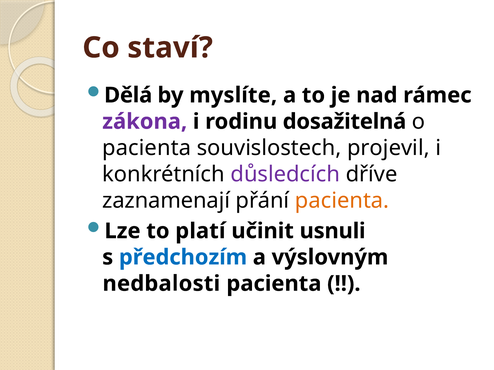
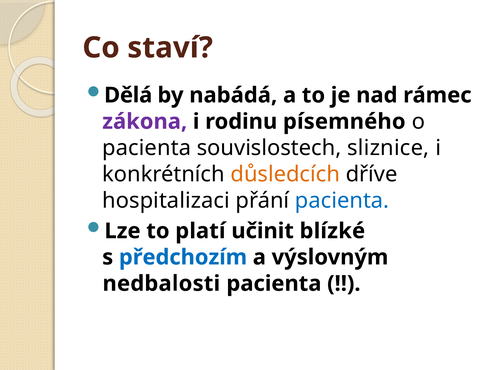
myslíte: myslíte -> nabádá (233, 95)
dosažitelná: dosažitelná -> písemného (344, 122)
projevil: projevil -> sliznice (388, 148)
důsledcích colour: purple -> orange (285, 174)
zaznamenají: zaznamenají -> hospitalizaci (166, 201)
pacienta colour: orange -> blue (342, 201)
usnuli: usnuli -> blízké (332, 231)
